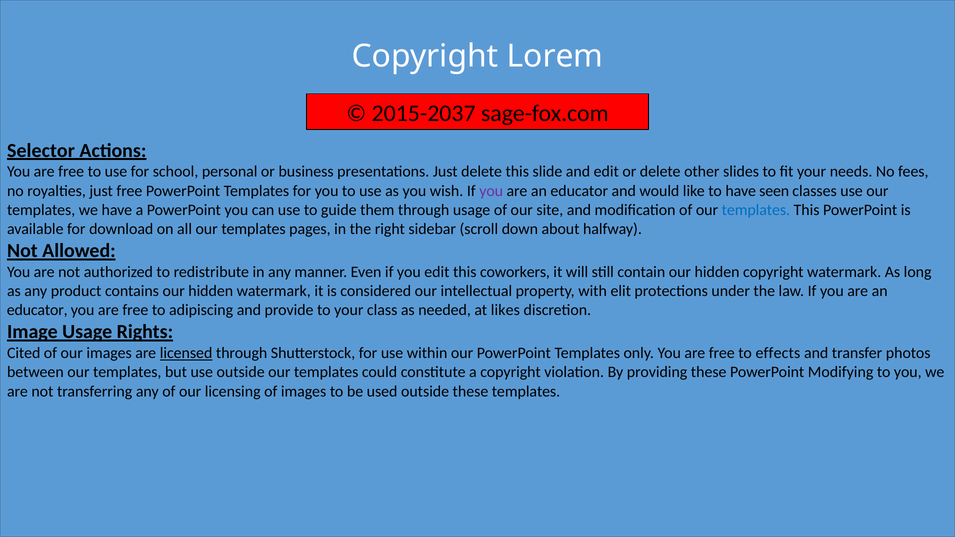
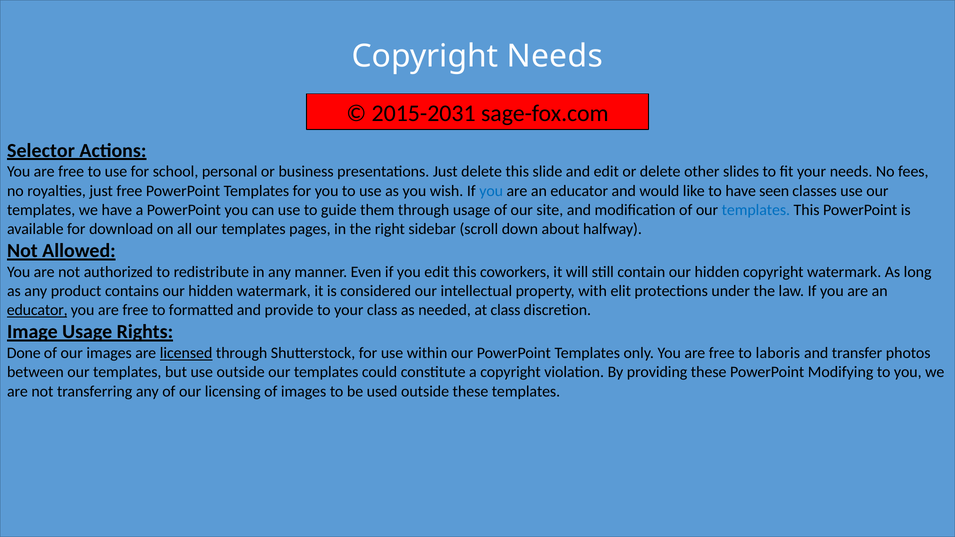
Copyright Lorem: Lorem -> Needs (555, 56)
2015-2037: 2015-2037 -> 2015-2031 (424, 113)
you colour: purple -> blue (491, 191)
educator underline: none -> present (37, 310)
adipiscing: adipiscing -> formatted (201, 310)
at likes: likes -> class (505, 310)
Cited: Cited -> Done (24, 353)
effects: effects -> laboris (778, 353)
